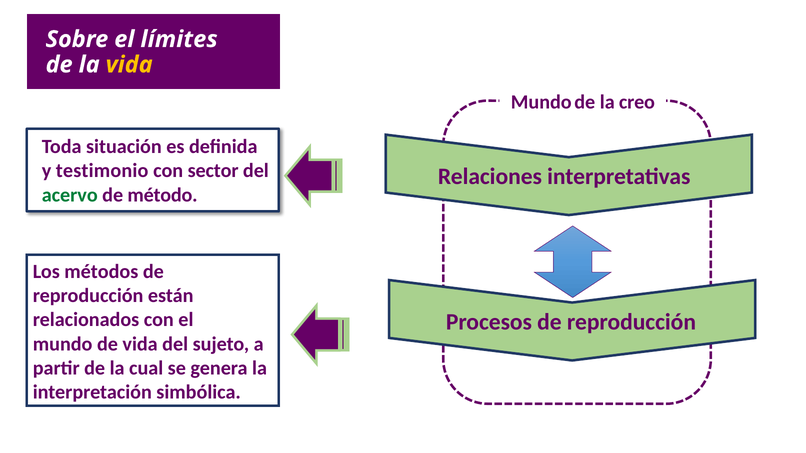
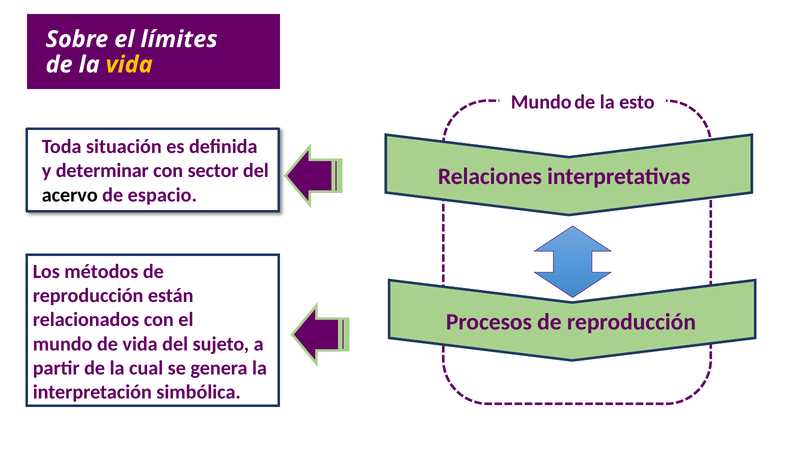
creo: creo -> esto (637, 102)
testimonio: testimonio -> determinar (102, 171)
acervo colour: green -> black (70, 195)
método: método -> espacio (162, 195)
